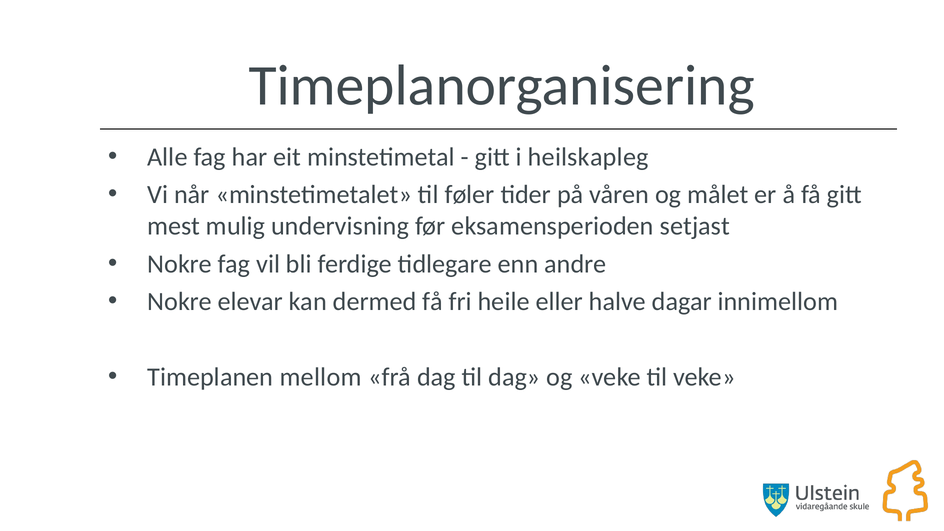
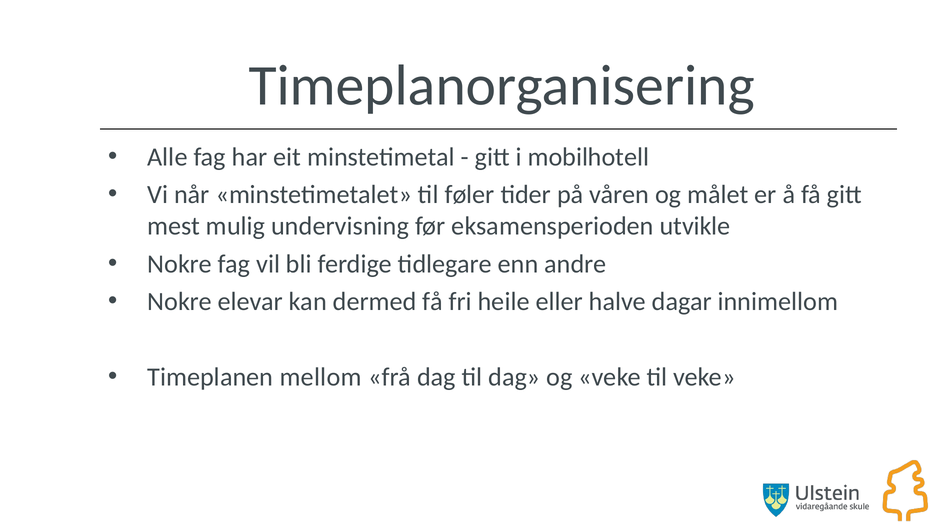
heilskapleg: heilskapleg -> mobilhotell (588, 157)
setjast: setjast -> utvikle (695, 226)
